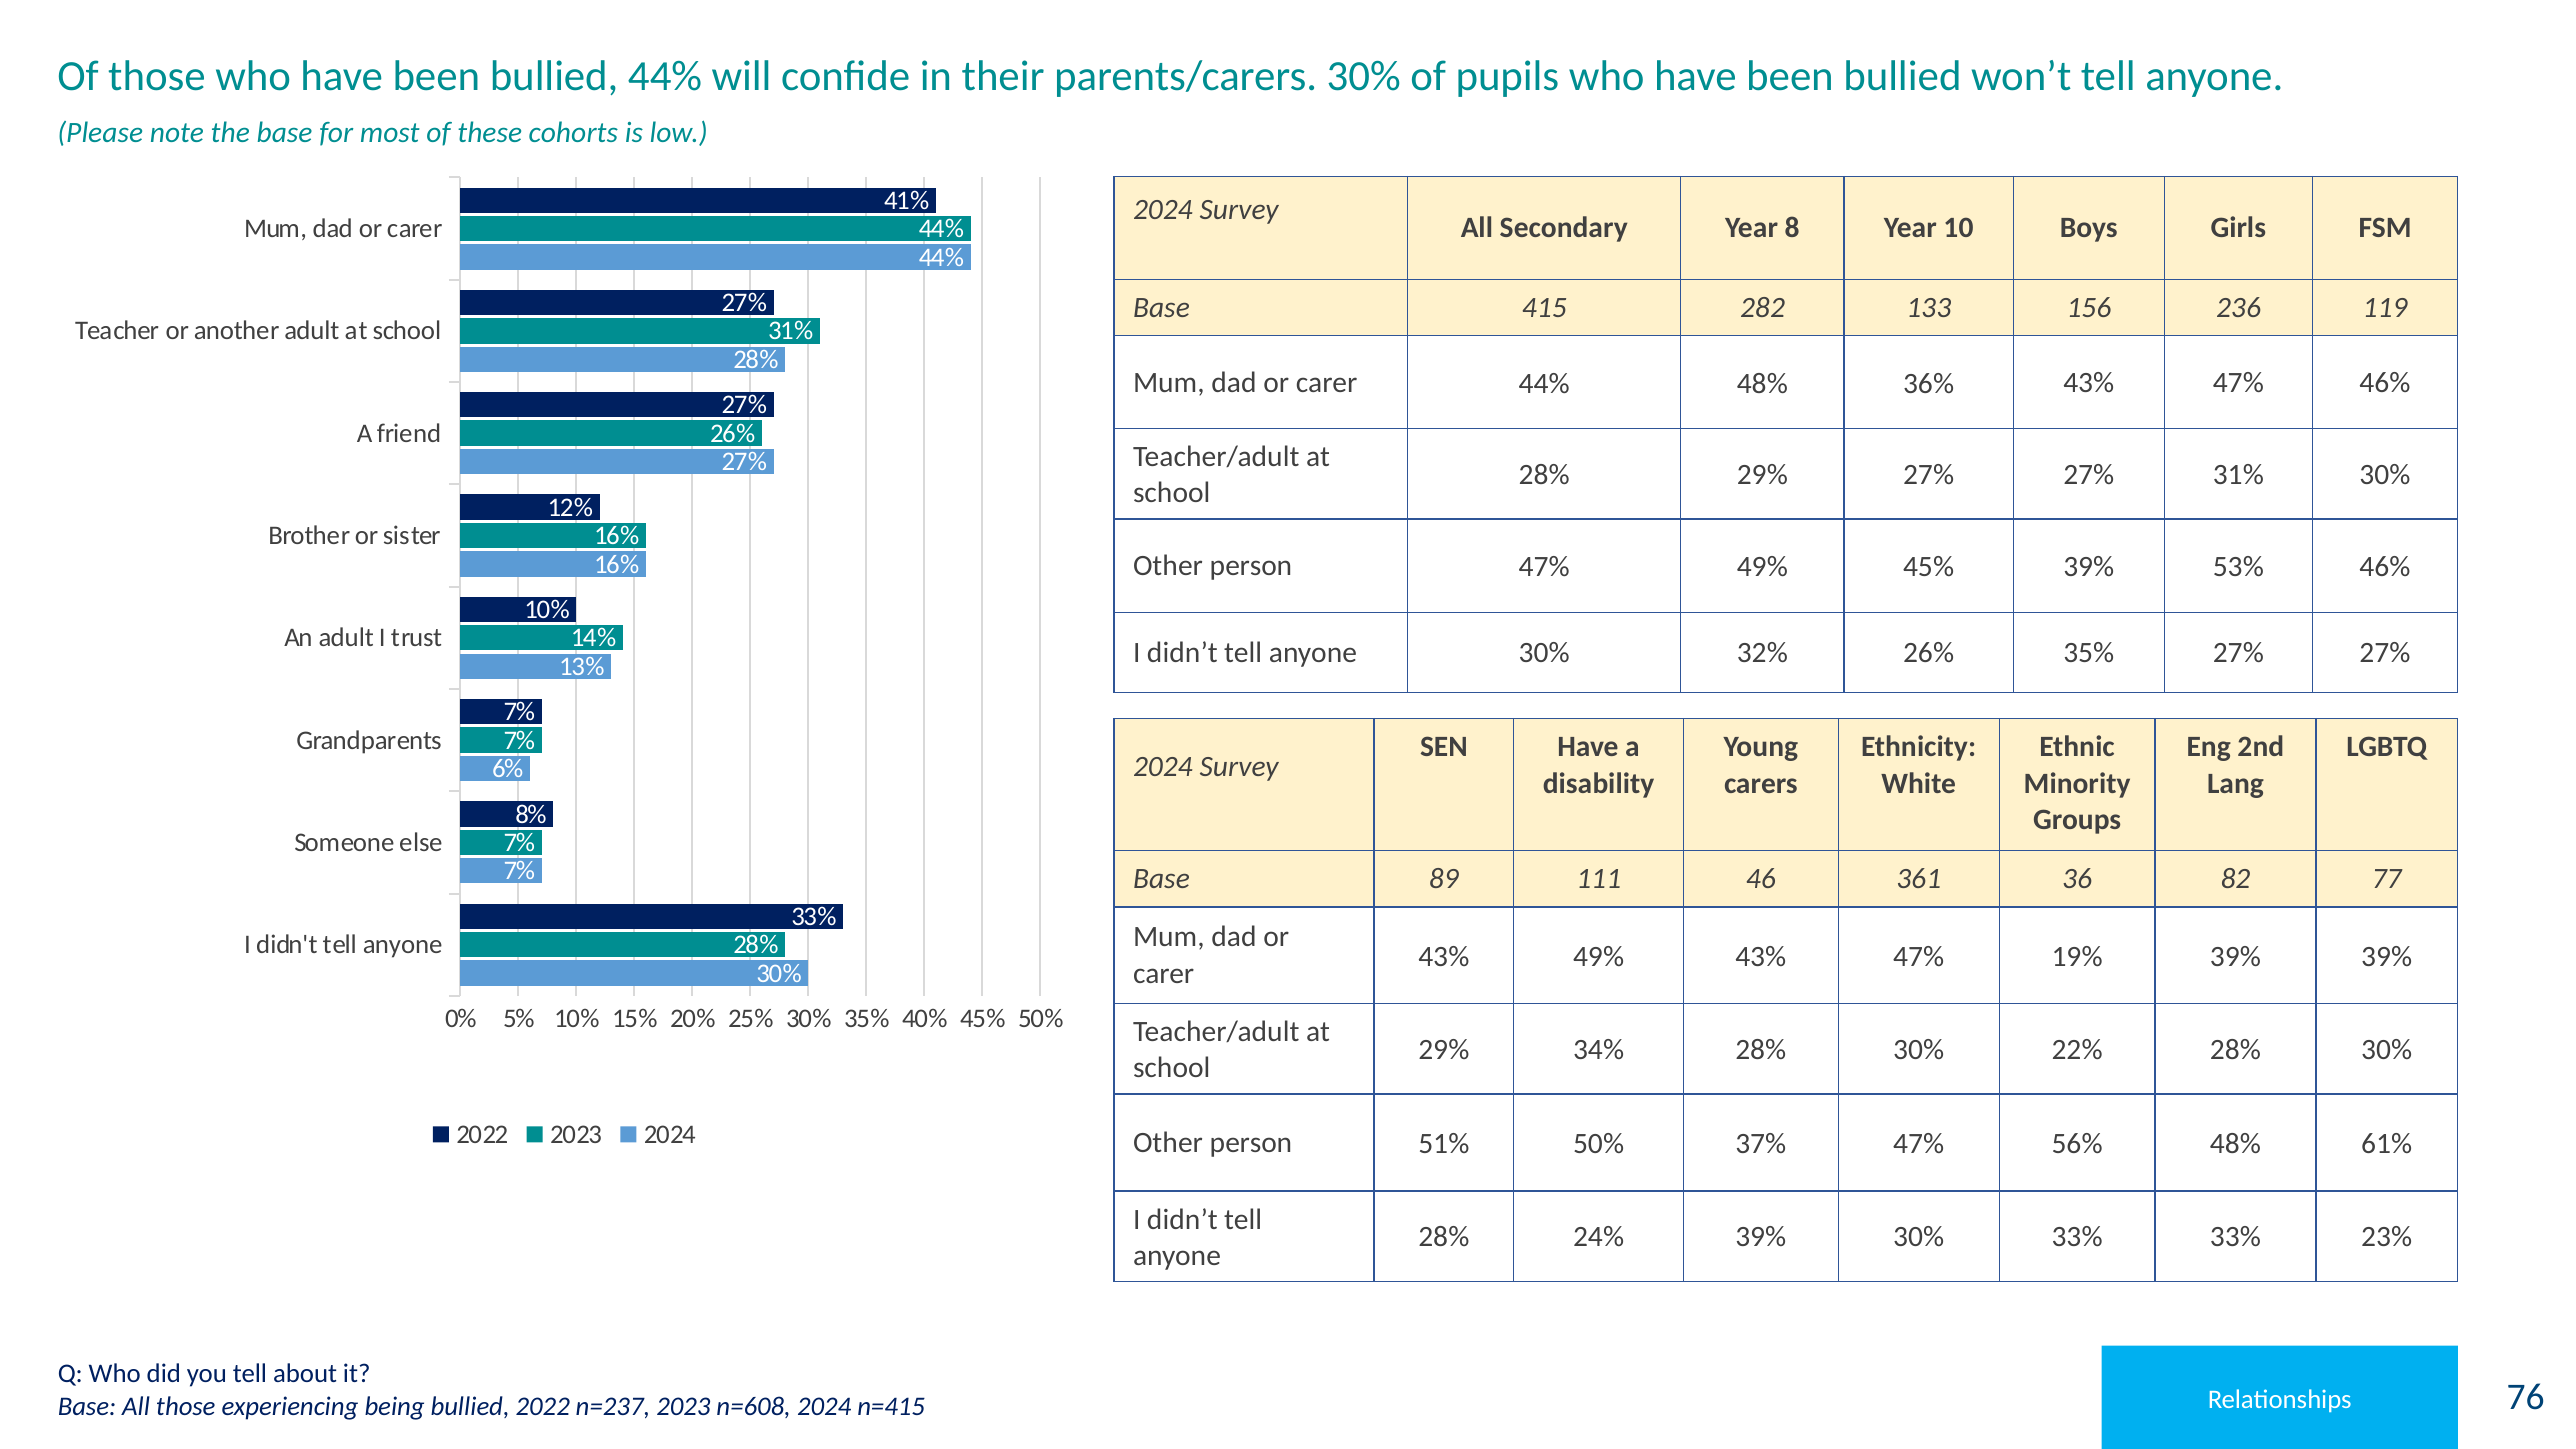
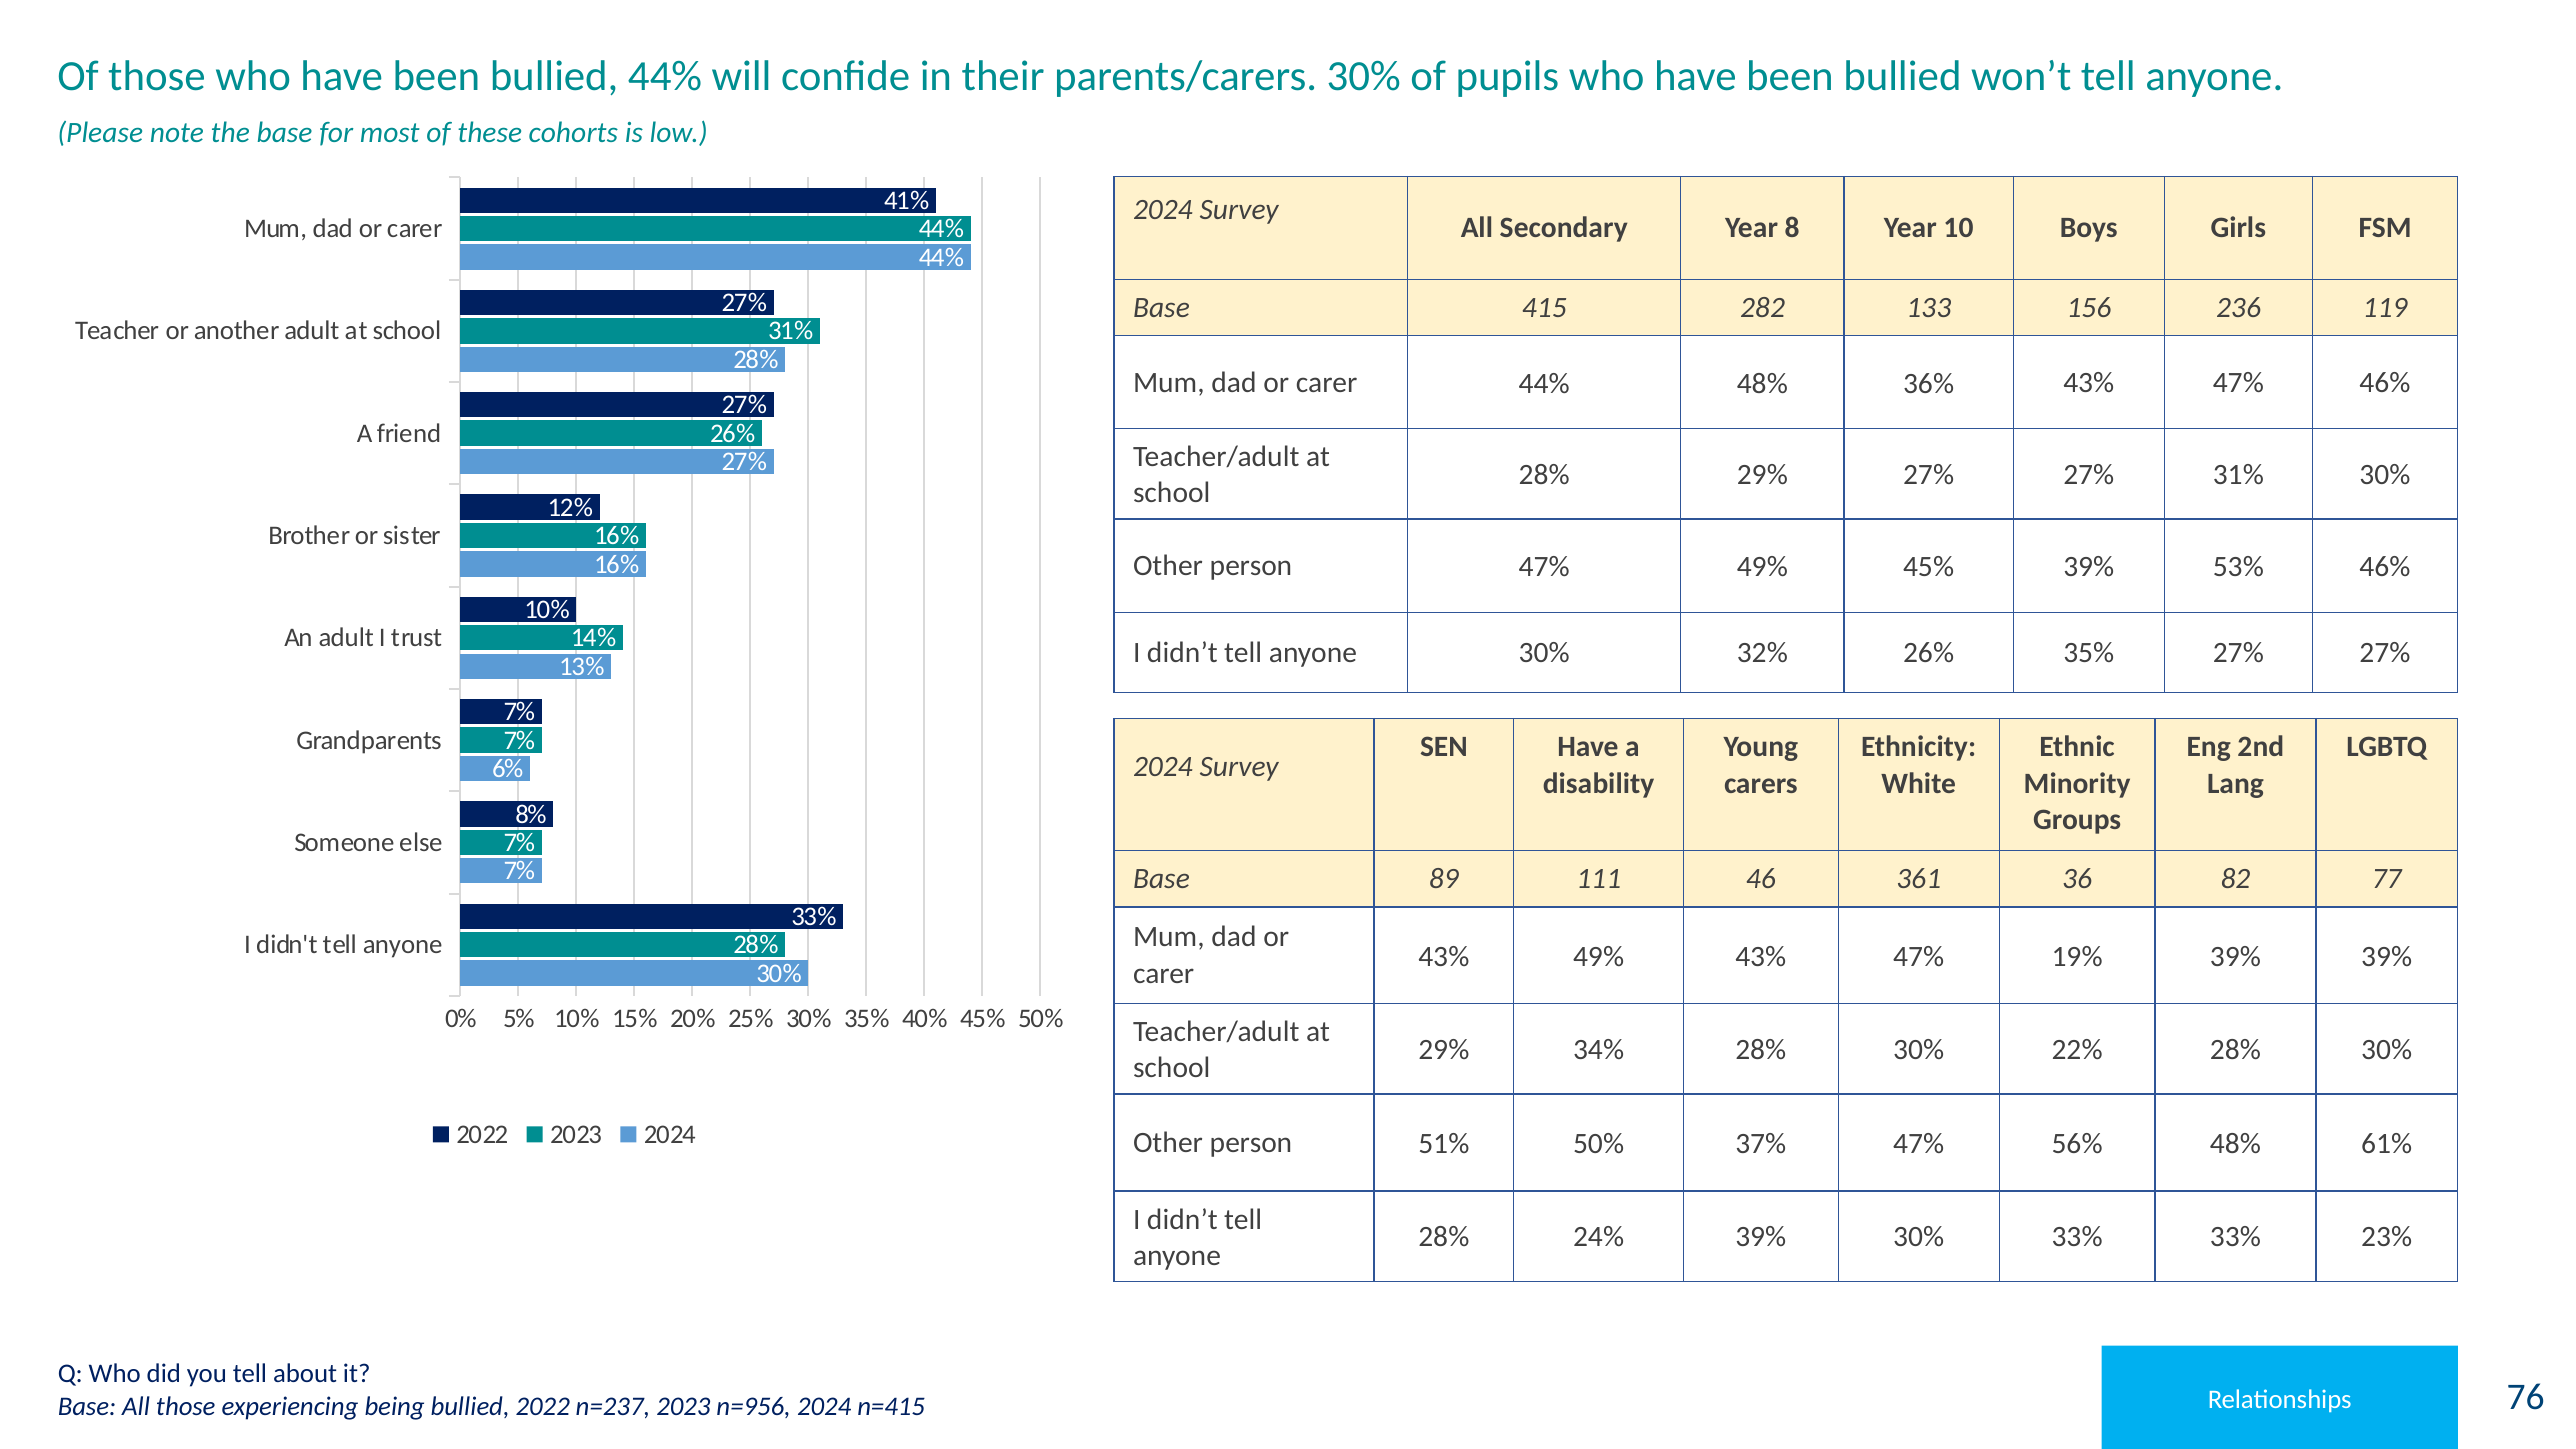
n=608: n=608 -> n=956 (754, 1406)
